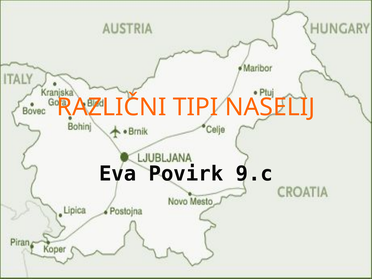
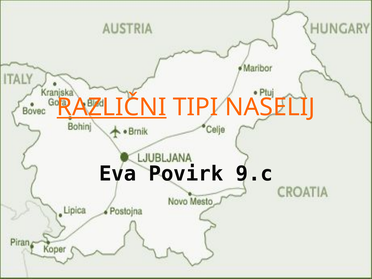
RAZLIČNI underline: none -> present (112, 107)
